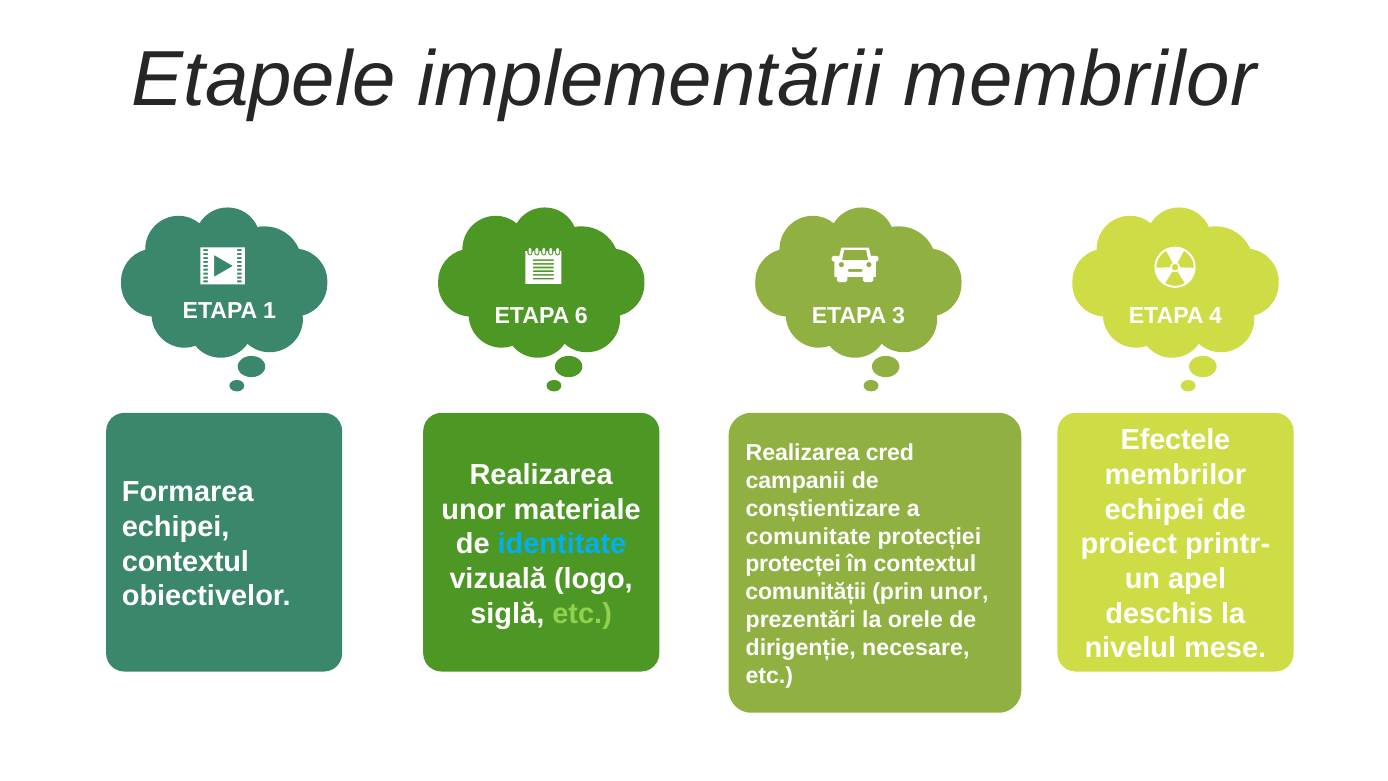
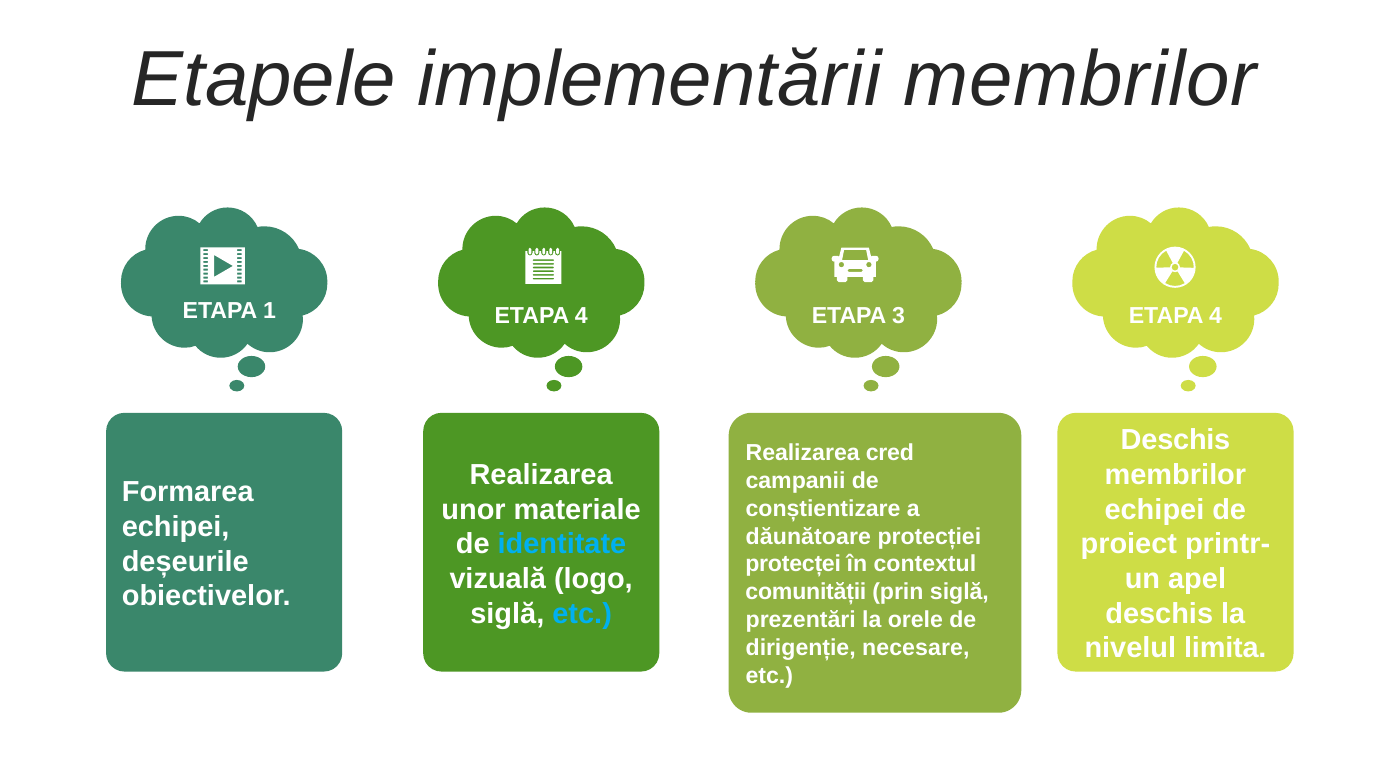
6: 6 -> 4 (581, 316)
Efectele: Efectele -> Deschis (1176, 440)
comunitate: comunitate -> dăunătoare (808, 536)
contextul: contextul -> deșeurile (185, 561)
prin unor: unor -> siglă (959, 592)
etc colour: light green -> light blue (582, 613)
mese: mese -> limita (1225, 648)
